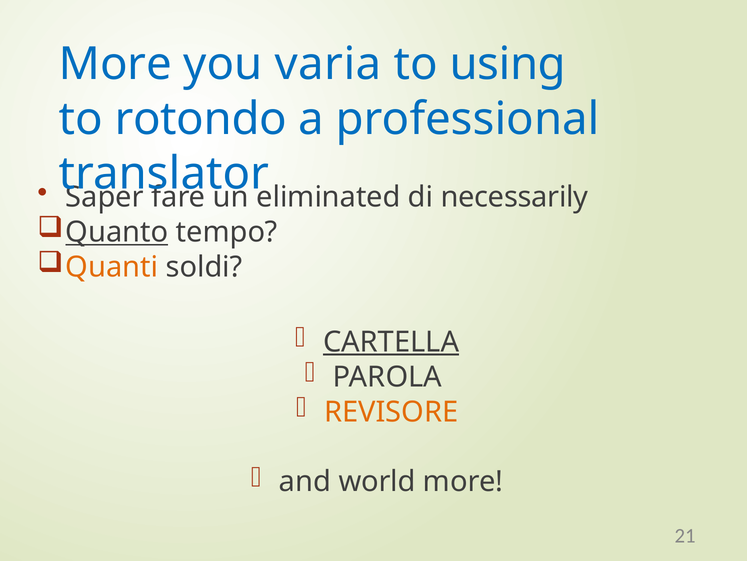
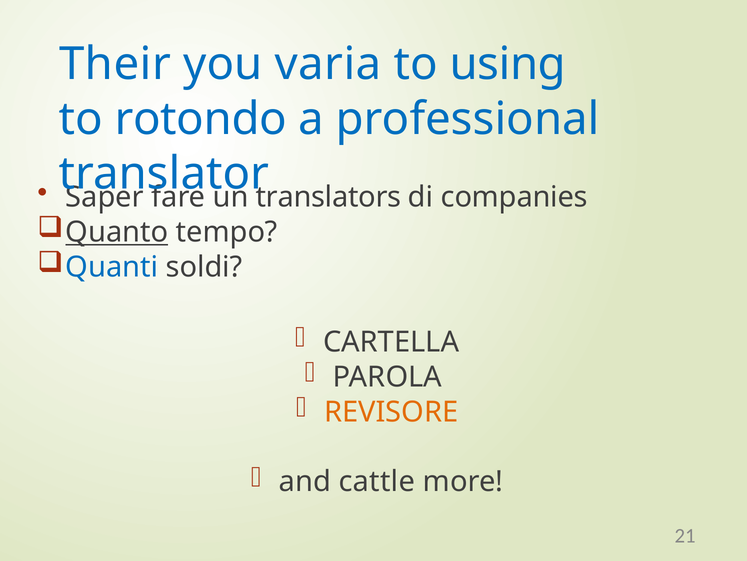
More: More -> Their (115, 64)
eliminated: eliminated -> translators (329, 197)
necessarily: necessarily -> companies (514, 197)
Quanti colour: orange -> blue (112, 267)
CARTELLA underline: present -> none (391, 342)
world: world -> cattle (377, 481)
